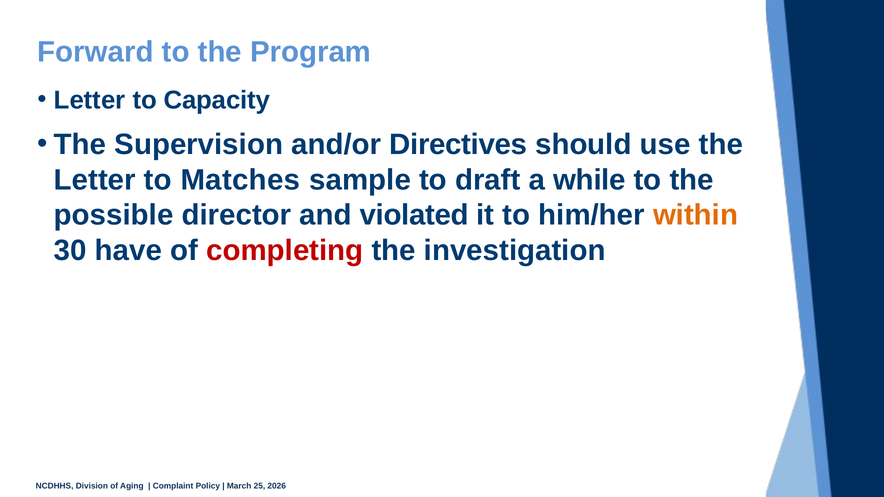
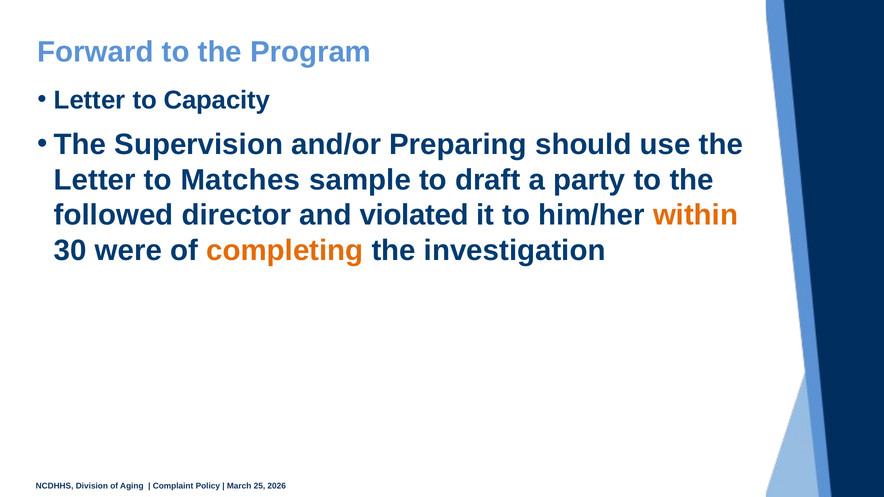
Directives: Directives -> Preparing (458, 145)
while: while -> party (589, 180)
possible: possible -> followed (114, 215)
have: have -> were (129, 251)
completing colour: red -> orange (285, 251)
